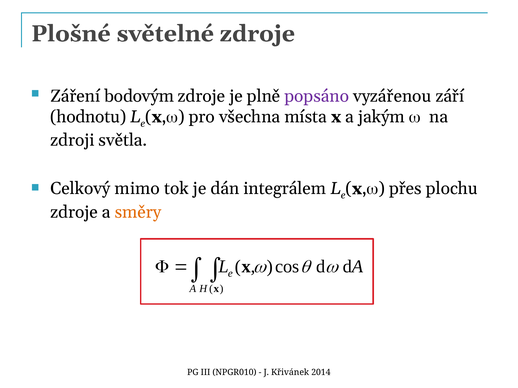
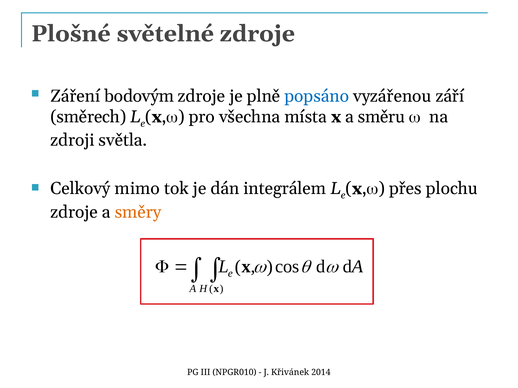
popsáno colour: purple -> blue (317, 96)
hodnotu: hodnotu -> směrech (88, 117)
jakým: jakým -> směru (381, 117)
